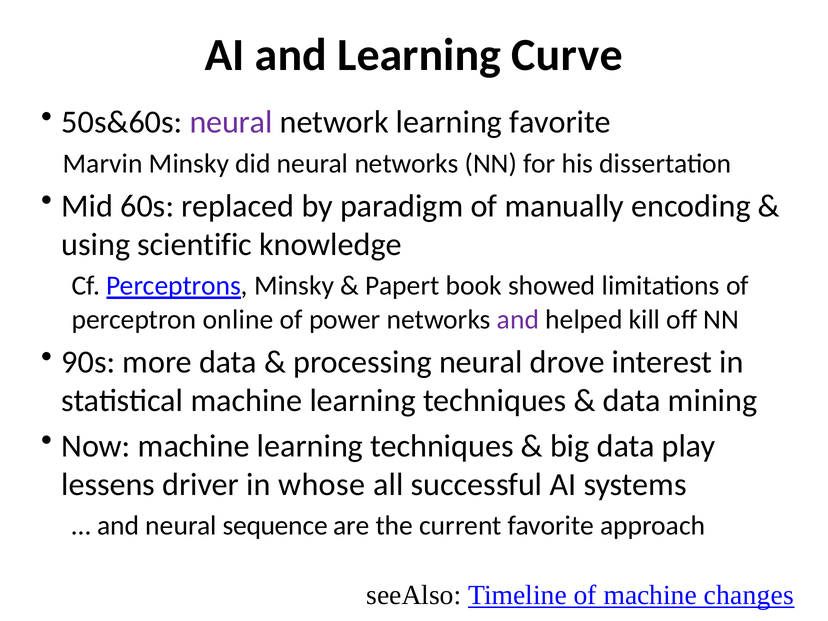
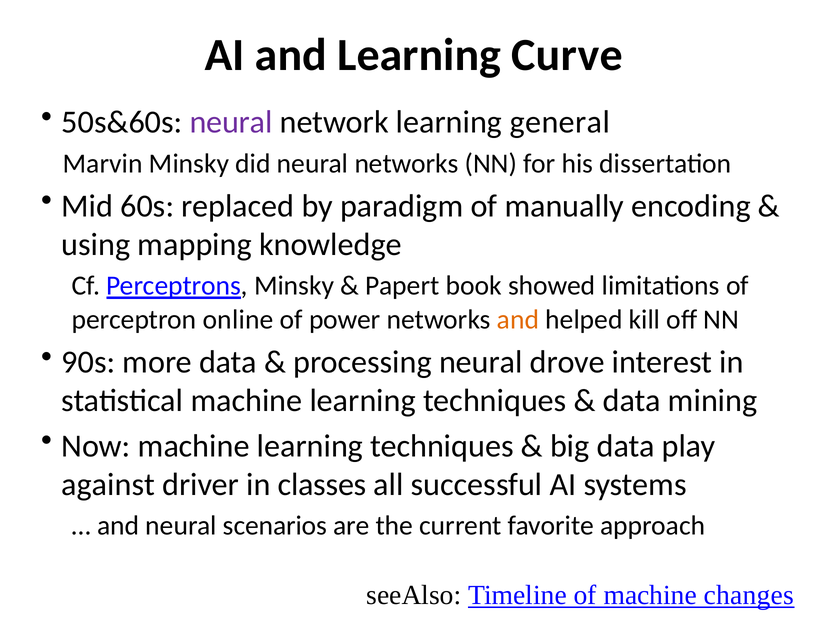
learning favorite: favorite -> general (560, 122)
scientific: scientific -> mapping (195, 245)
and colour: purple -> orange (518, 319)
lessens: lessens -> against (108, 485)
whose: whose -> classes (322, 485)
sequence: sequence -> scenarios (275, 526)
